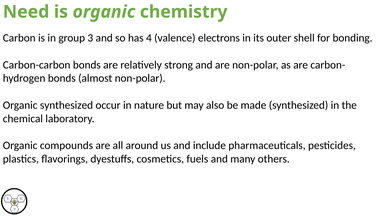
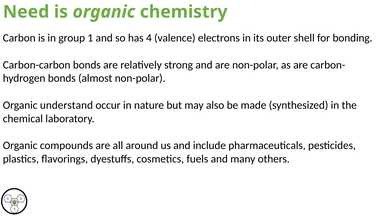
3: 3 -> 1 (90, 38)
Organic synthesized: synthesized -> understand (66, 105)
